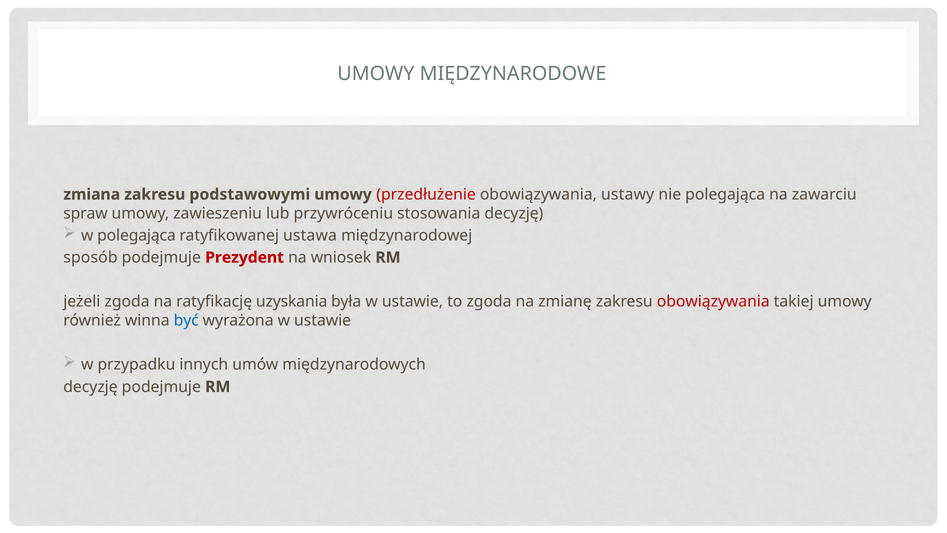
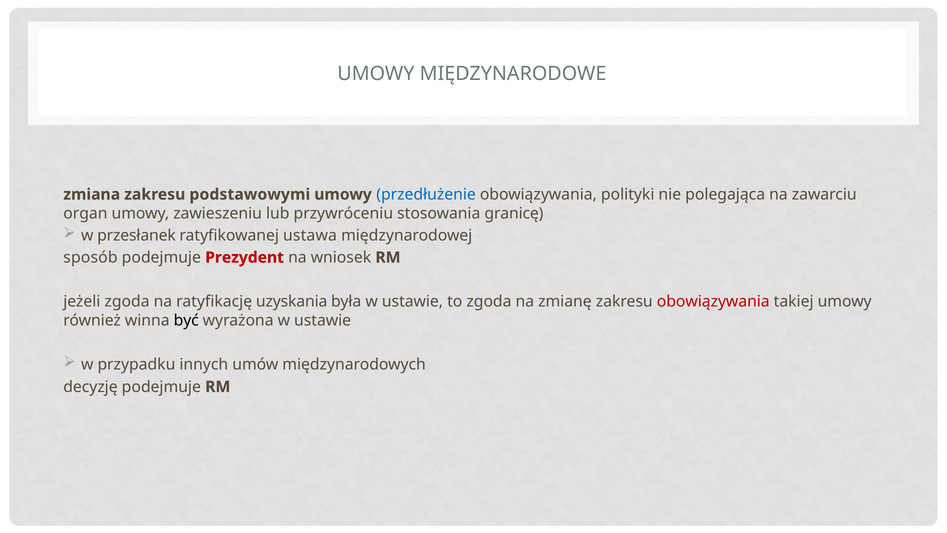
przedłużenie colour: red -> blue (426, 194)
ustawy: ustawy -> polityki (628, 194)
spraw: spraw -> organ (85, 213)
stosowania decyzję: decyzję -> granicę (514, 213)
w polegająca: polegająca -> przesłanek (137, 235)
być colour: blue -> black (186, 320)
